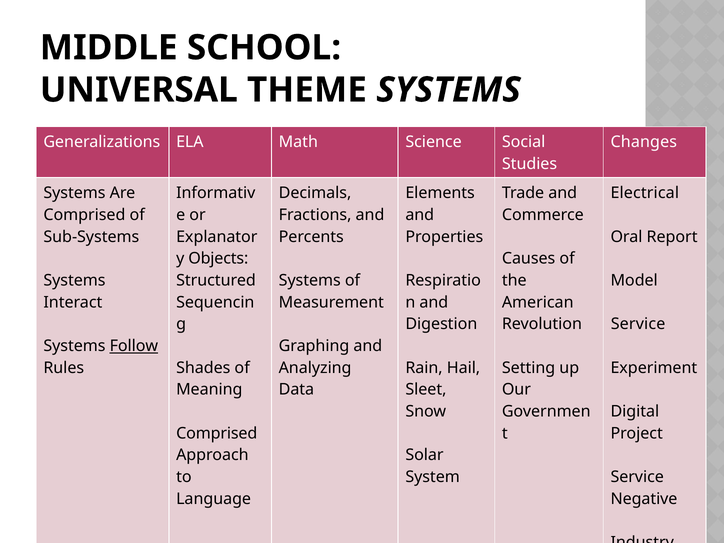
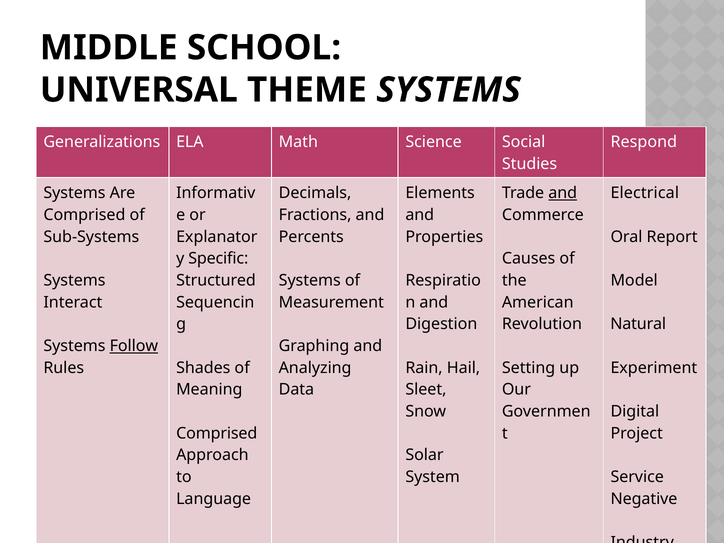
Changes: Changes -> Respond (644, 142)
and underline: none -> present (563, 193)
Objects: Objects -> Specific (218, 259)
Service: Service -> Natural (638, 324)
